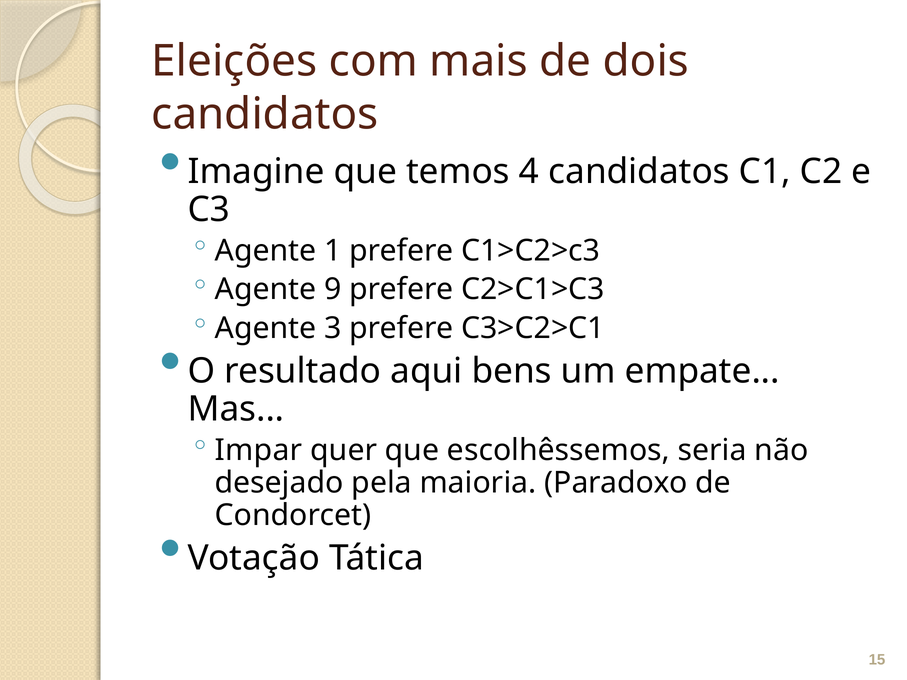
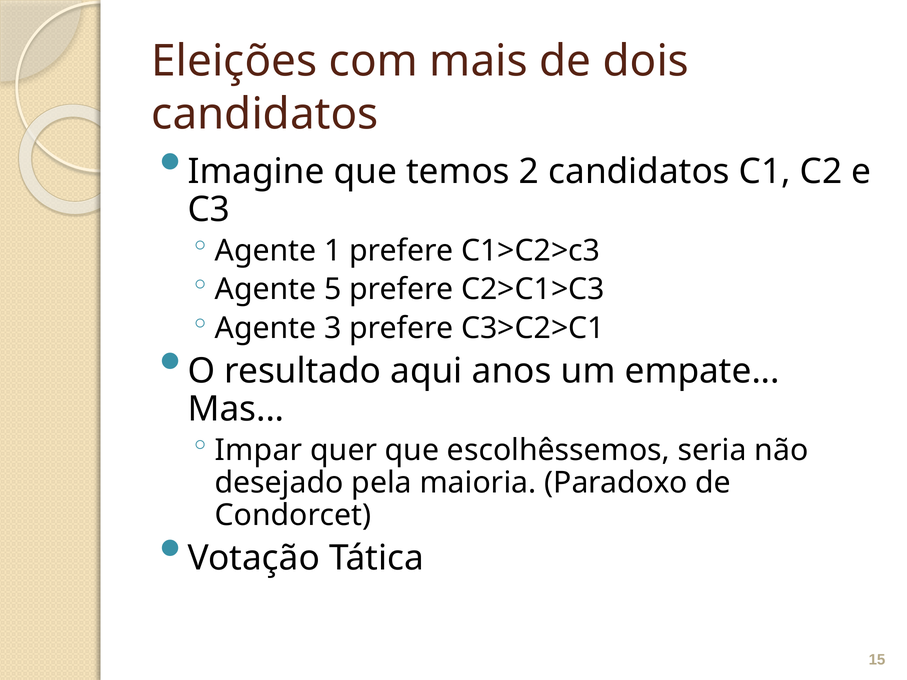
4: 4 -> 2 (529, 172)
9: 9 -> 5 (333, 290)
bens: bens -> anos (512, 371)
